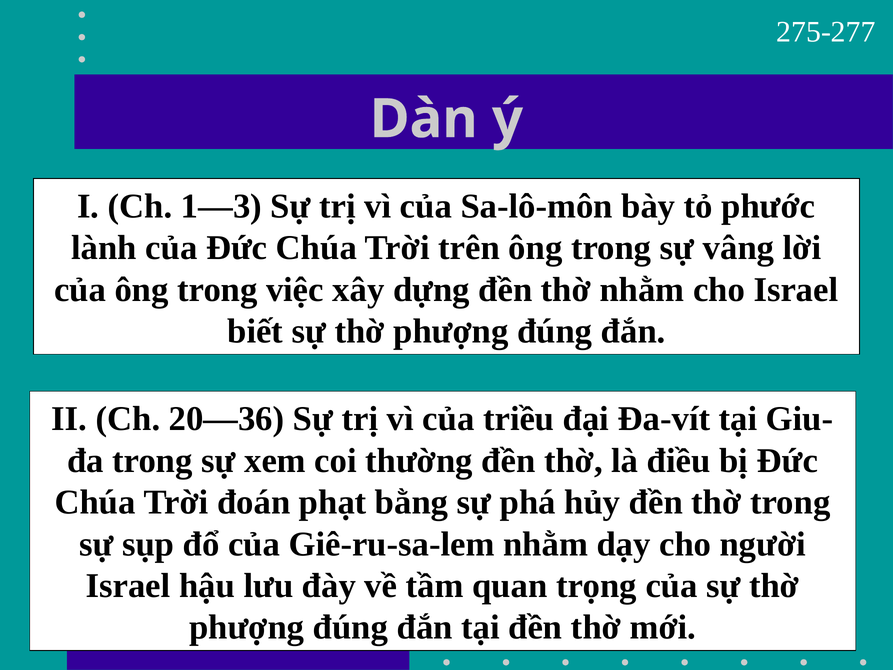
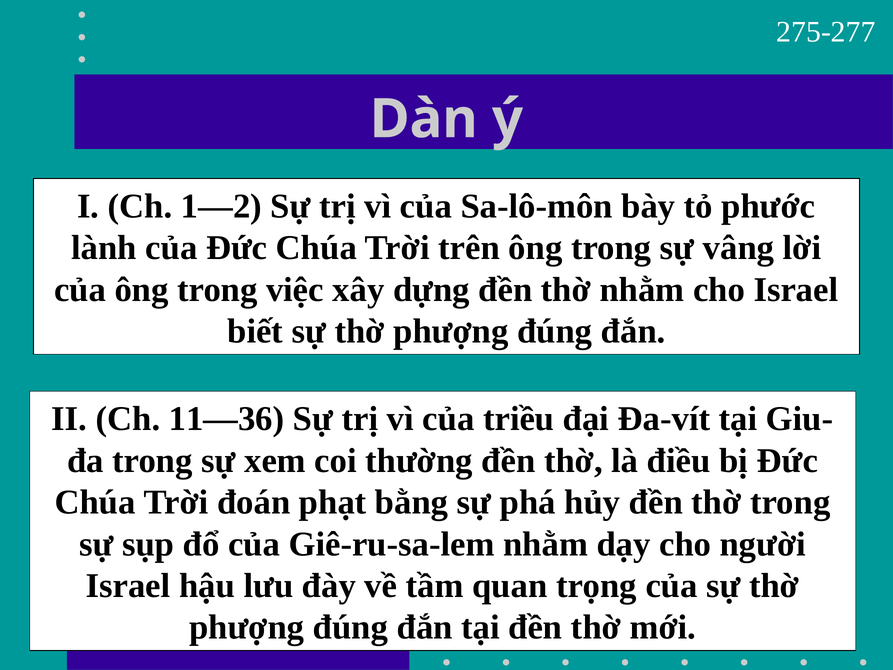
1—3: 1—3 -> 1—2 (221, 206)
20—36: 20—36 -> 11—36 (227, 419)
